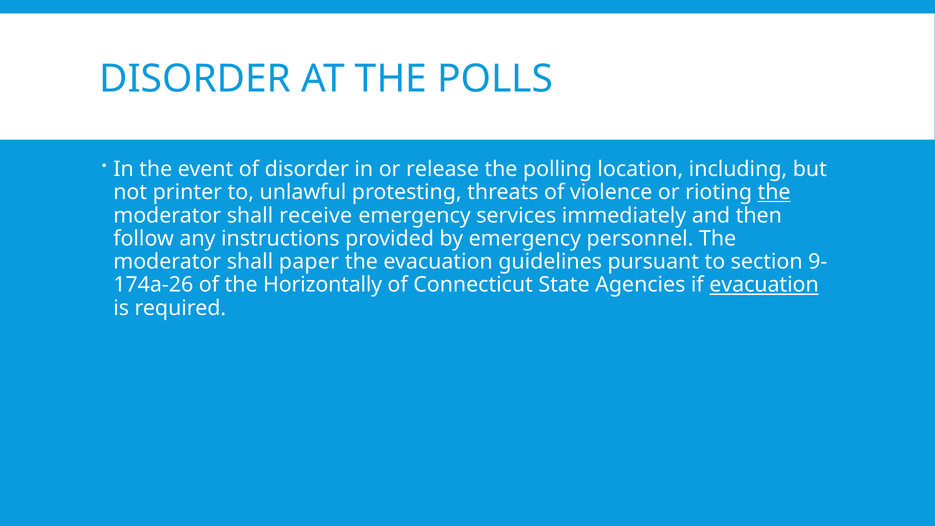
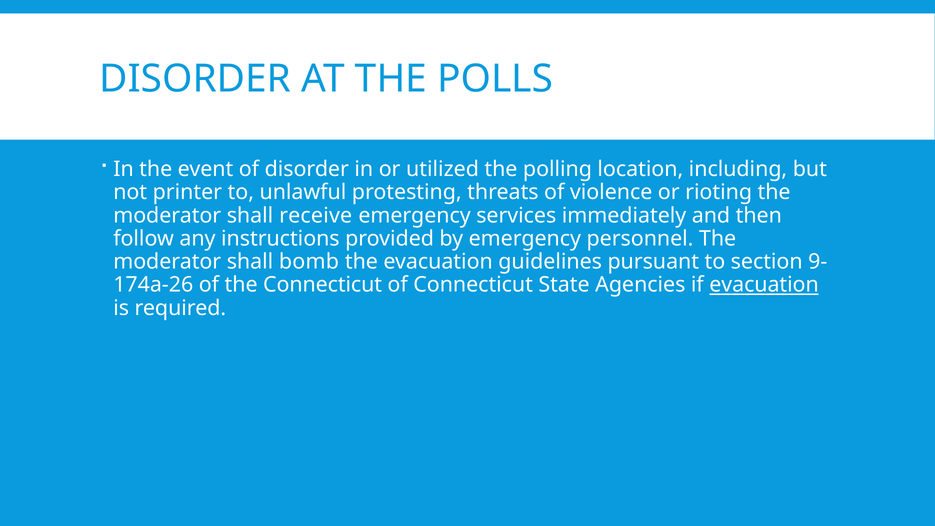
release: release -> utilized (443, 169)
the underline: present -> none (774, 192)
paper: paper -> bomb (309, 262)
the Horizontally: Horizontally -> Connecticut (323, 285)
